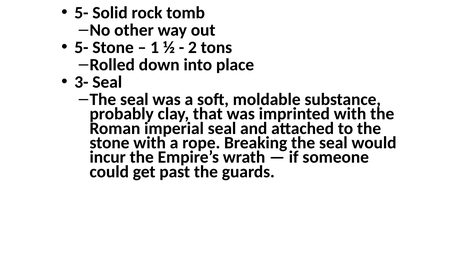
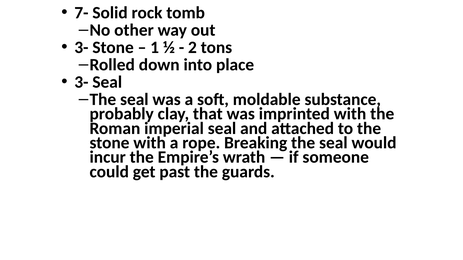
5-: 5- -> 7- (81, 13)
5-: 5- -> 3- (81, 48)
